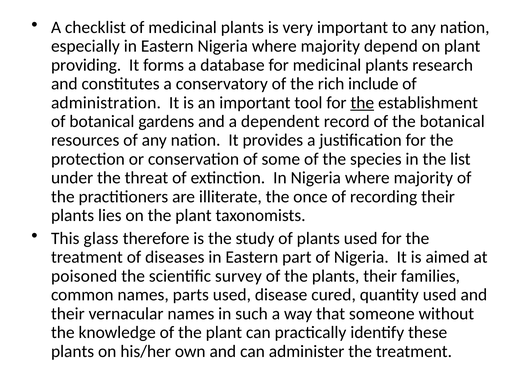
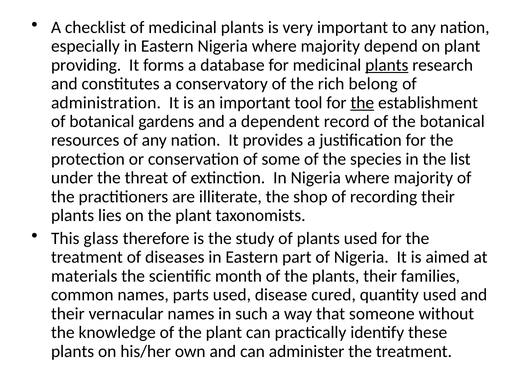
plants underline: none -> present (387, 65)
include: include -> belong (373, 84)
once: once -> shop (310, 197)
poisoned: poisoned -> materials (84, 276)
survey: survey -> month (238, 276)
